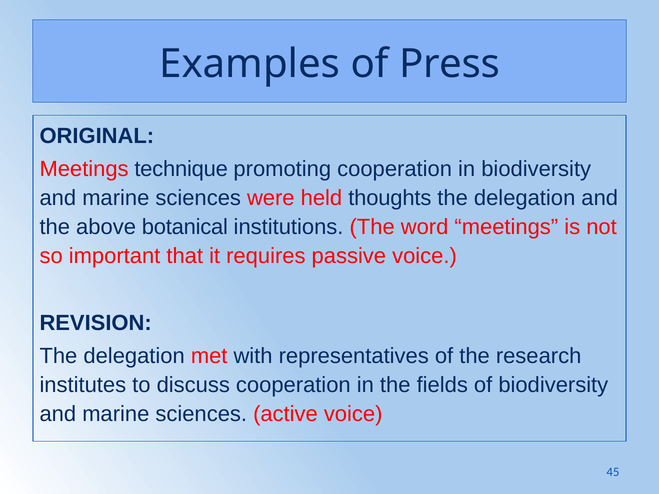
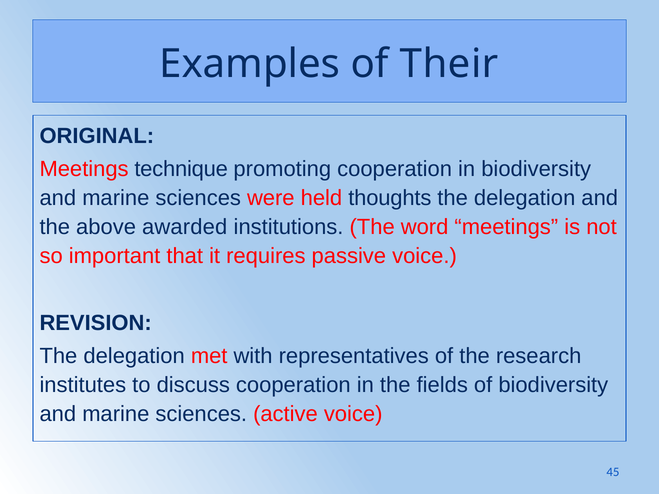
Press: Press -> Their (449, 64)
botanical: botanical -> awarded (185, 227)
